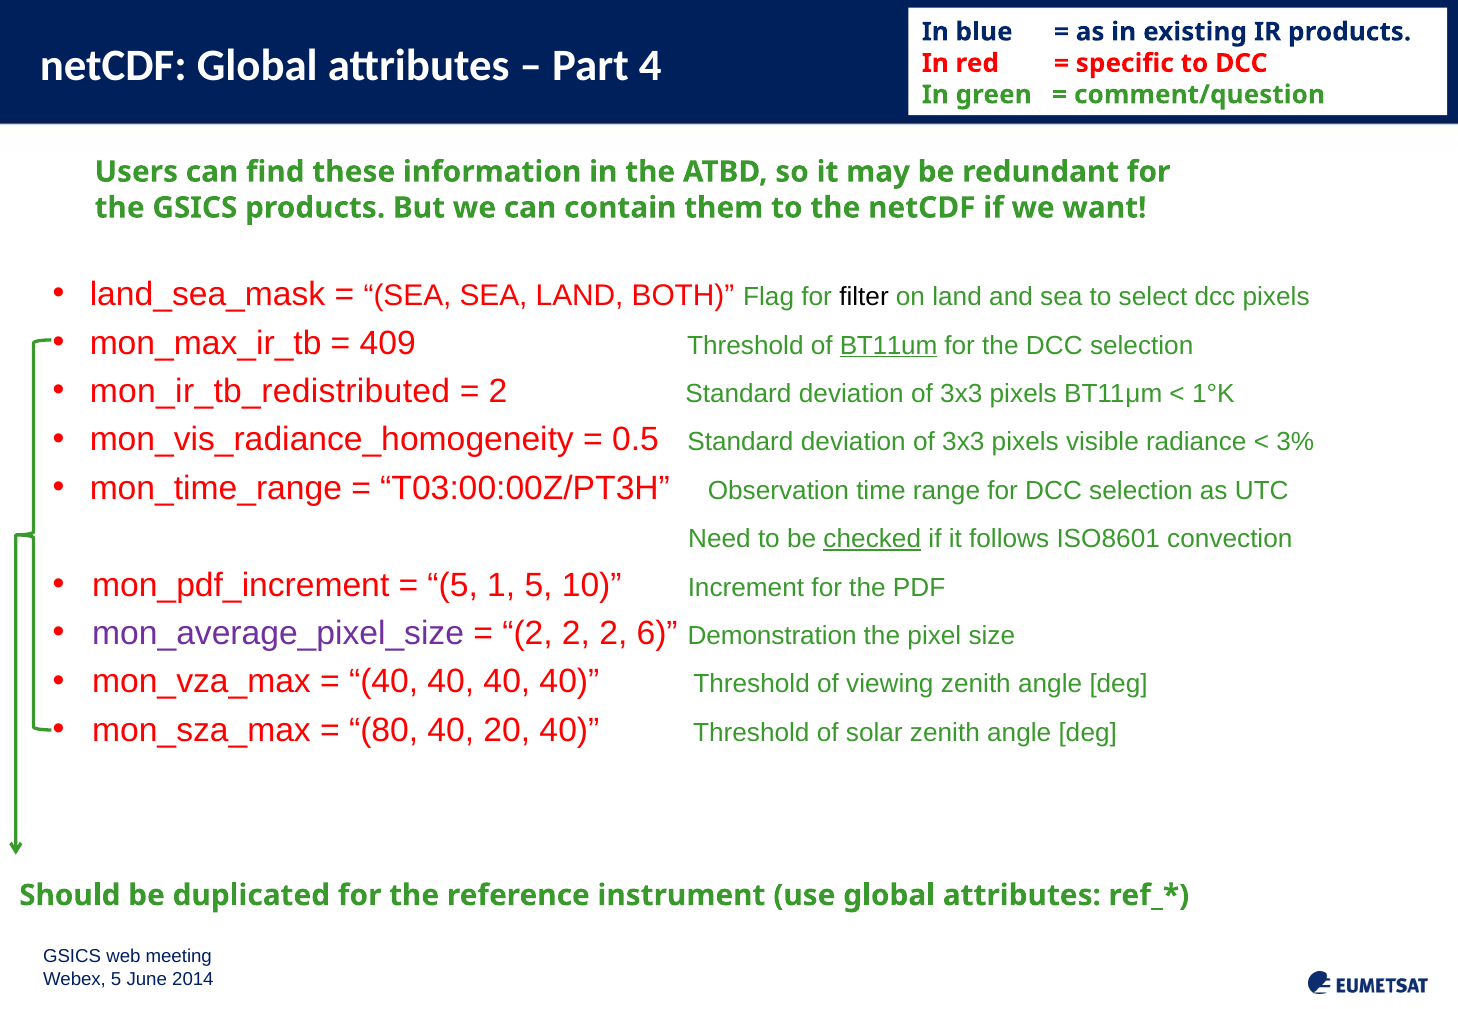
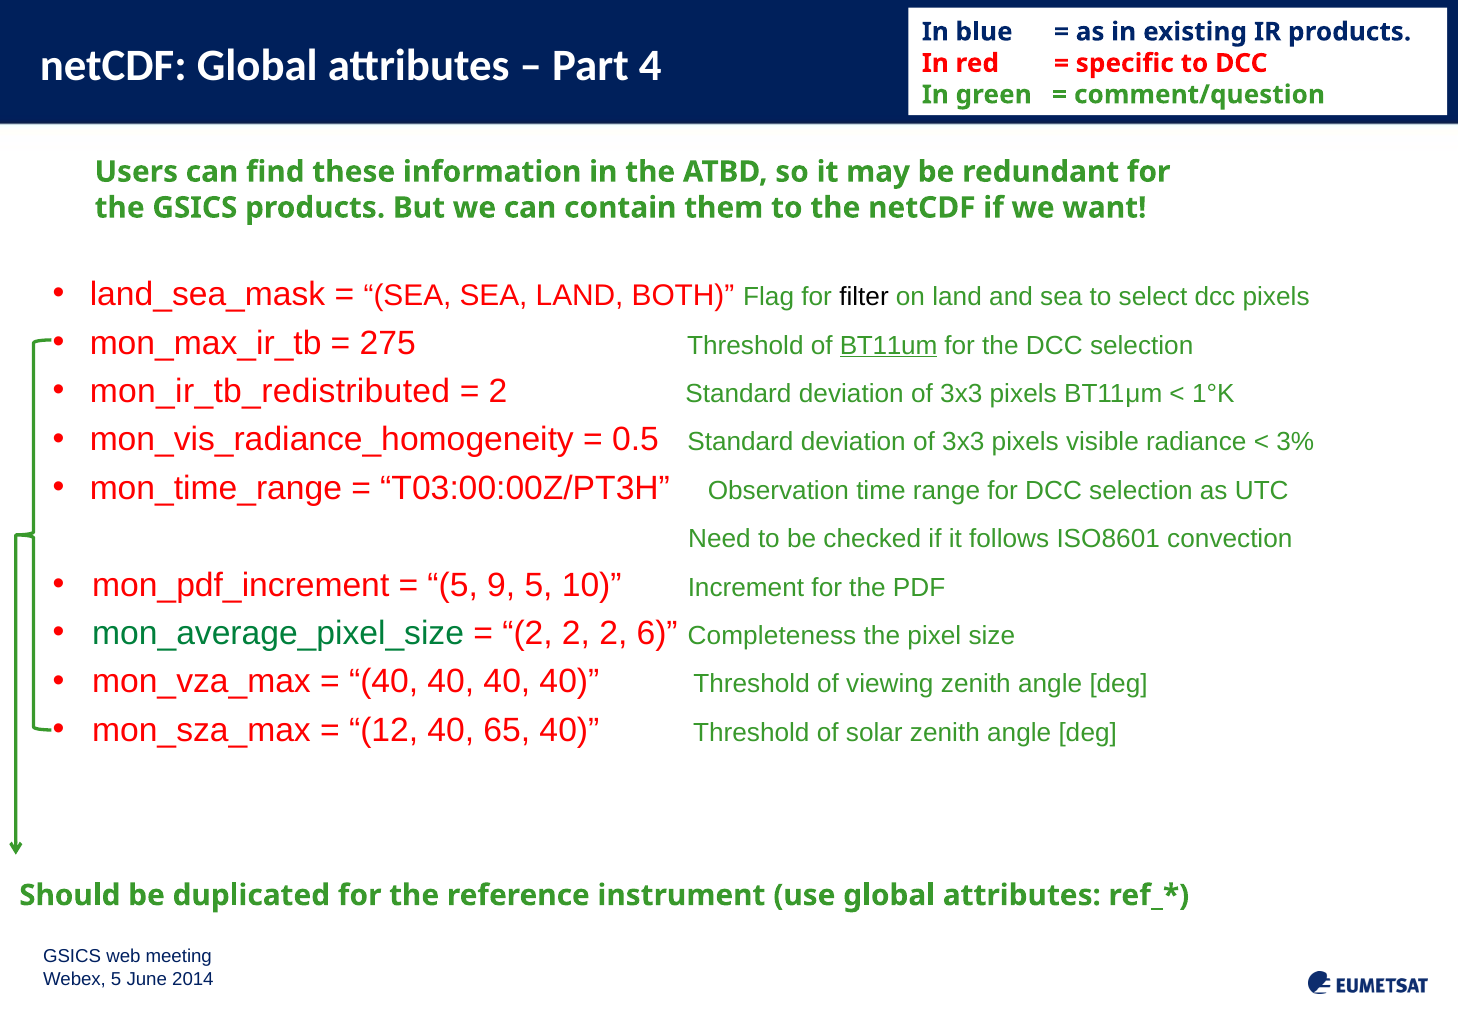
409: 409 -> 275 (388, 343)
checked underline: present -> none (872, 539)
1: 1 -> 9 (501, 585)
mon_average_pixel_size colour: purple -> green (278, 634)
Demonstration: Demonstration -> Completeness (772, 636)
80: 80 -> 12 (384, 730)
20: 20 -> 65 (507, 730)
